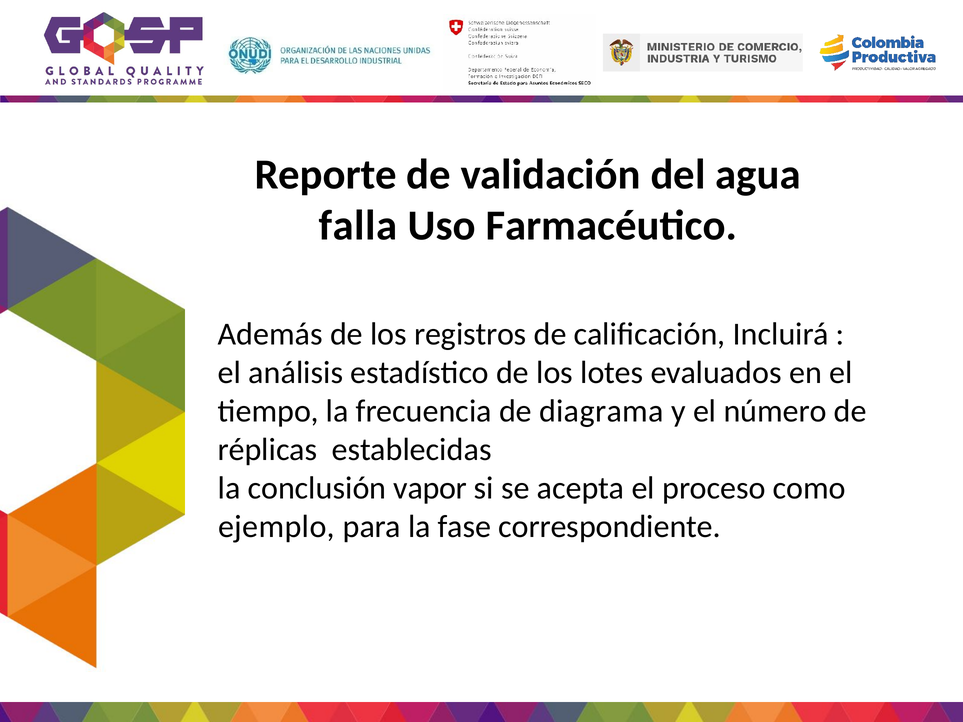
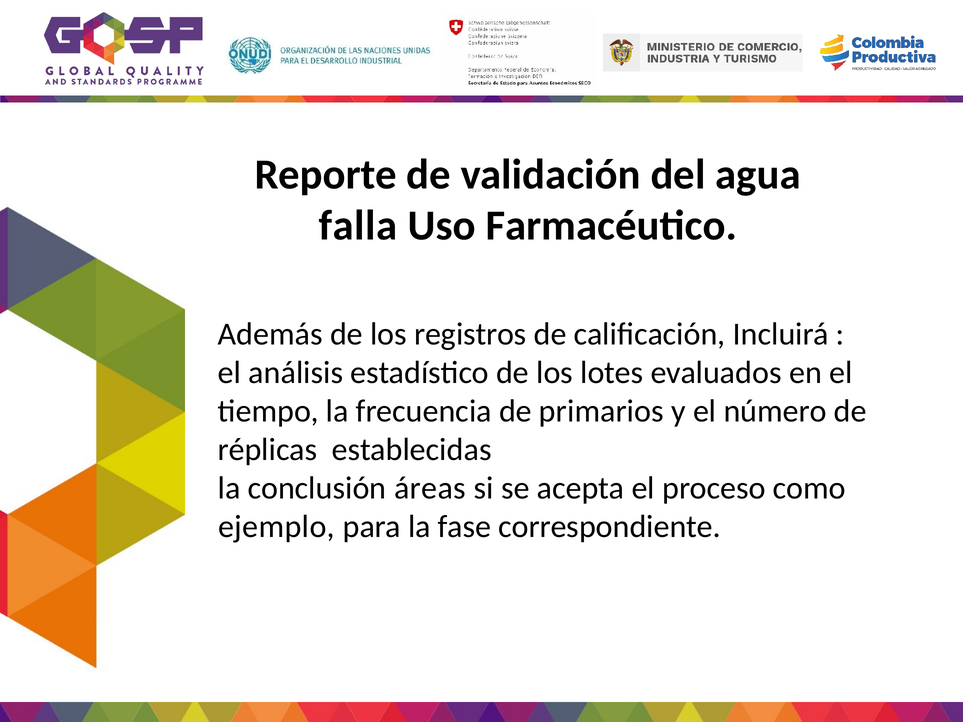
diagrama: diagrama -> primarios (601, 411)
vapor: vapor -> áreas (430, 488)
